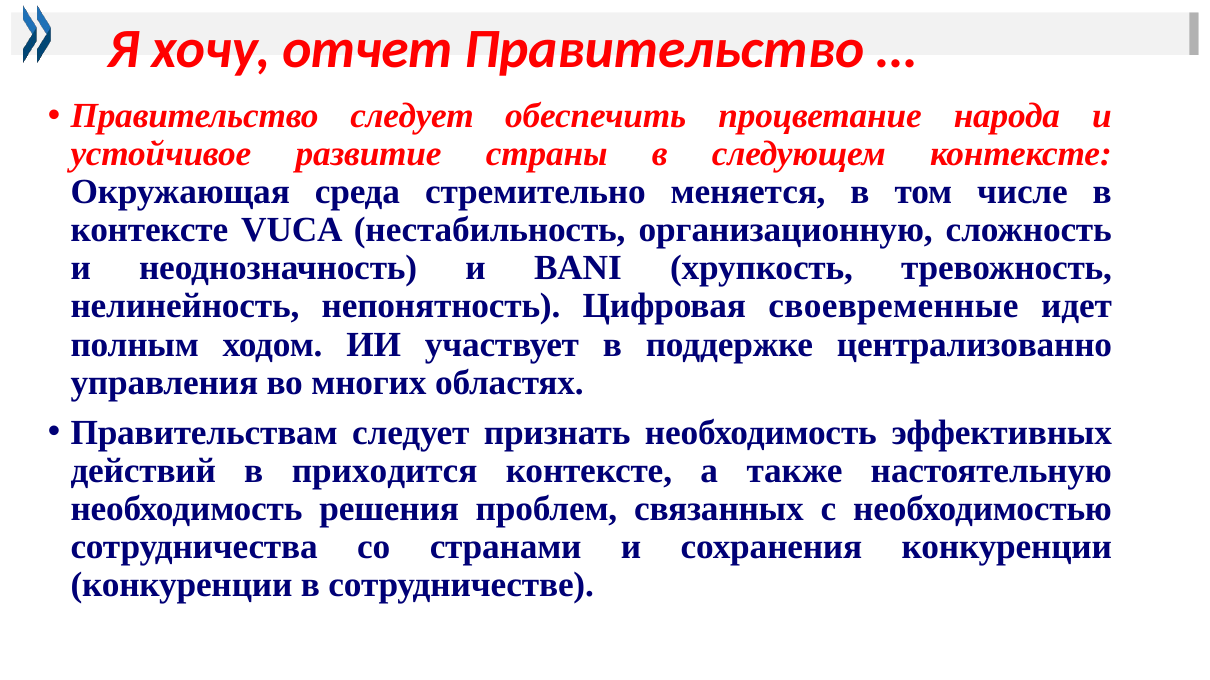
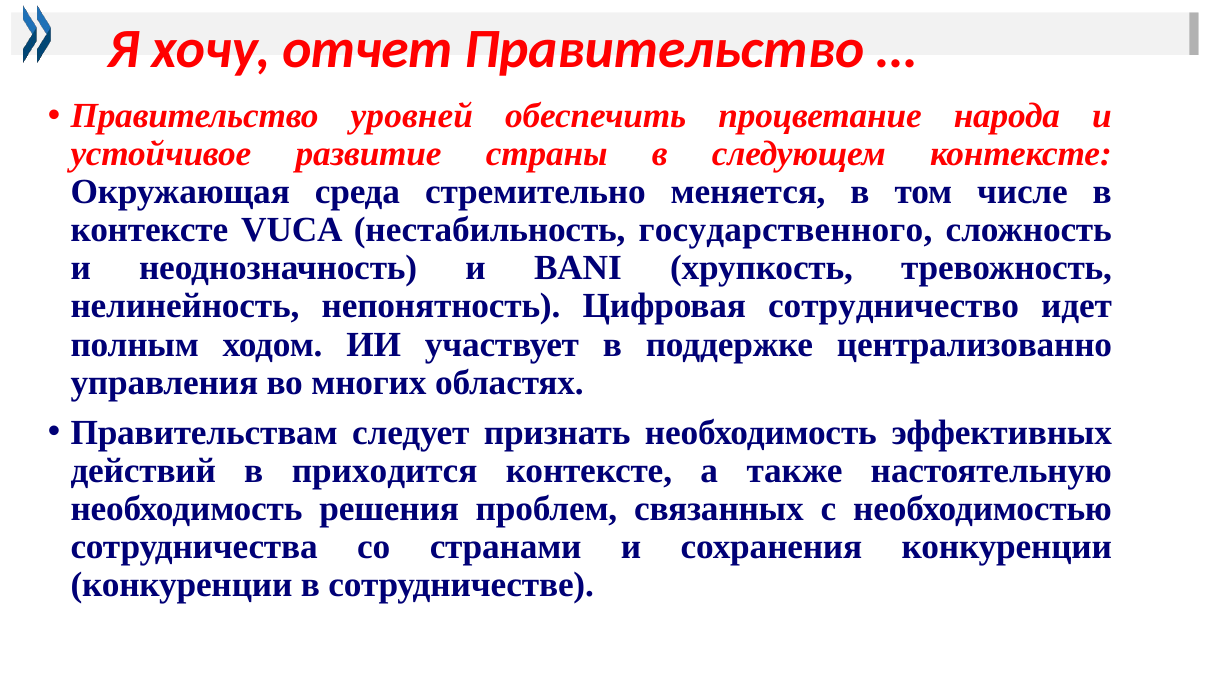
Правительство следует: следует -> уровней (412, 116)
организационную: организационную -> государственного (786, 230)
своевременные: своевременные -> сотрудничество (894, 307)
